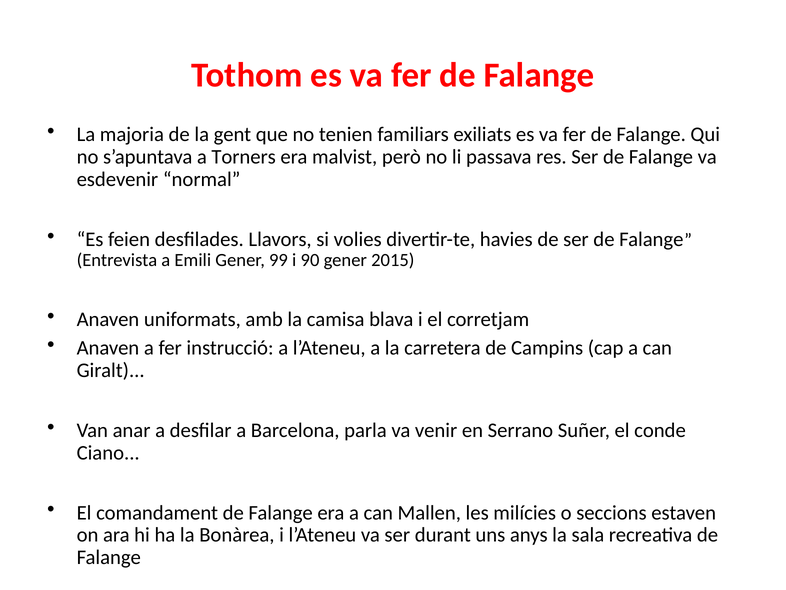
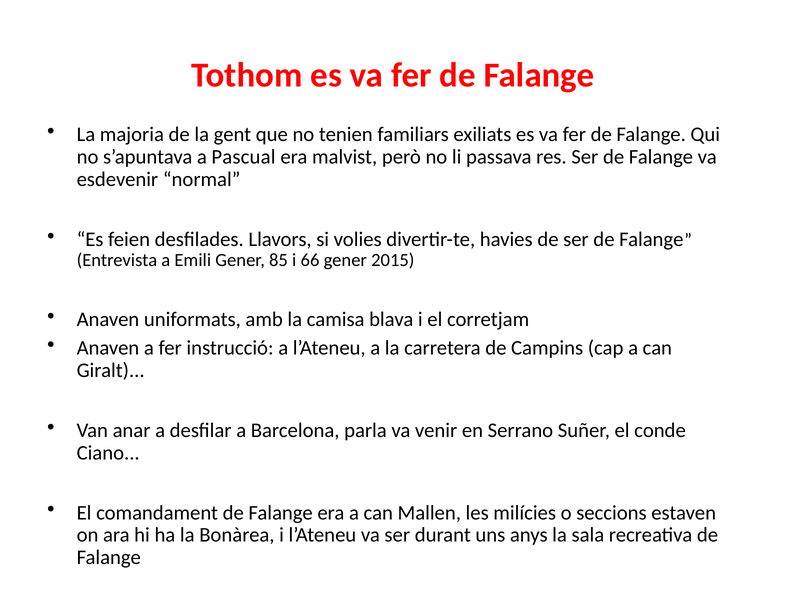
Torners: Torners -> Pascual (243, 157)
99: 99 -> 85 (278, 260)
90: 90 -> 66 (310, 260)
